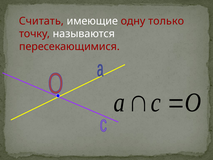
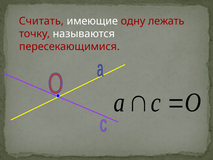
только: только -> лежать (166, 21)
